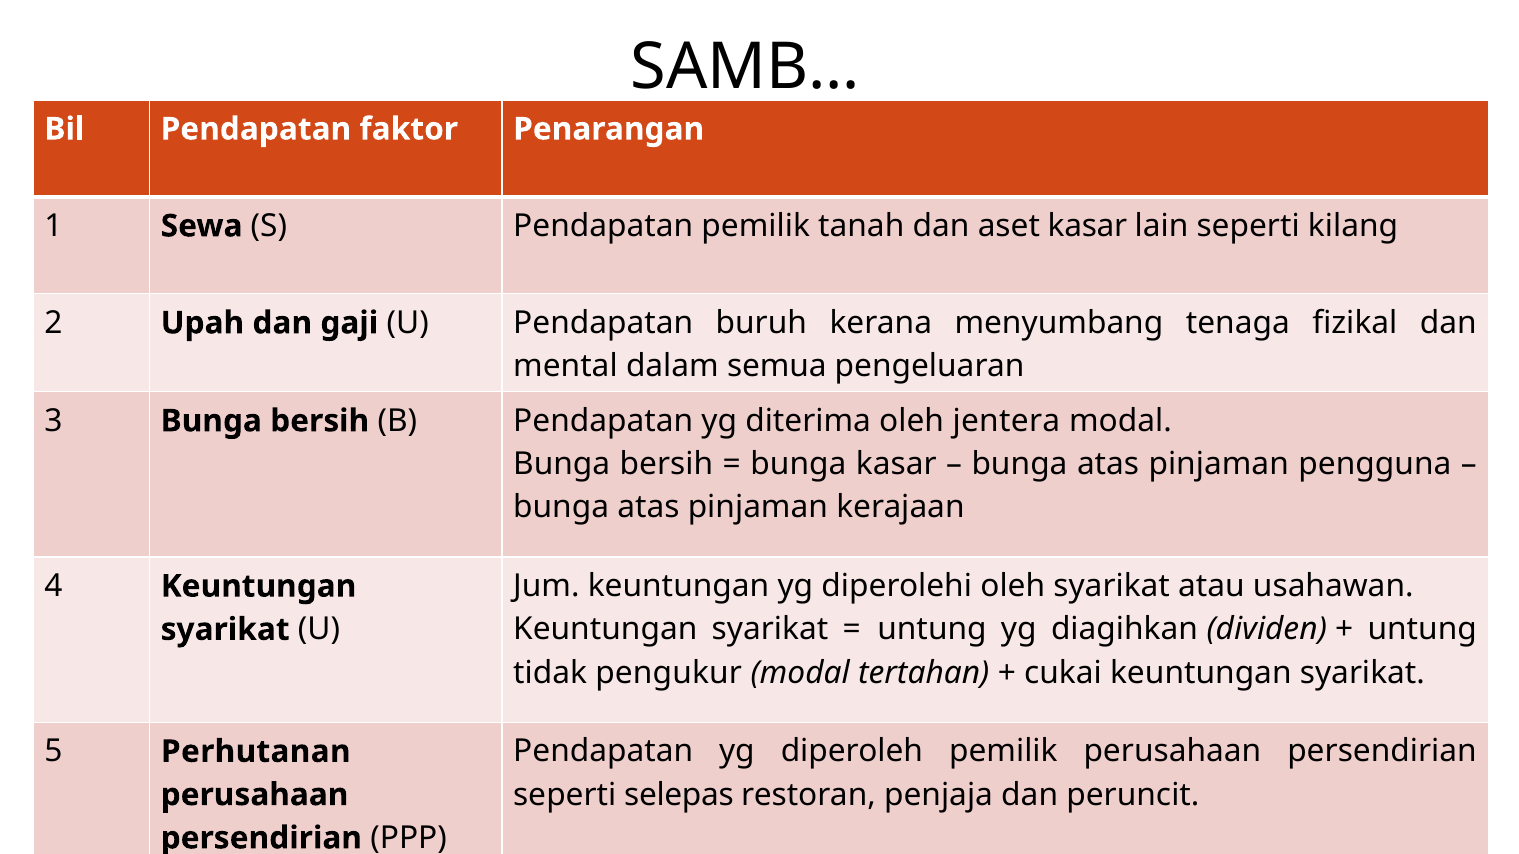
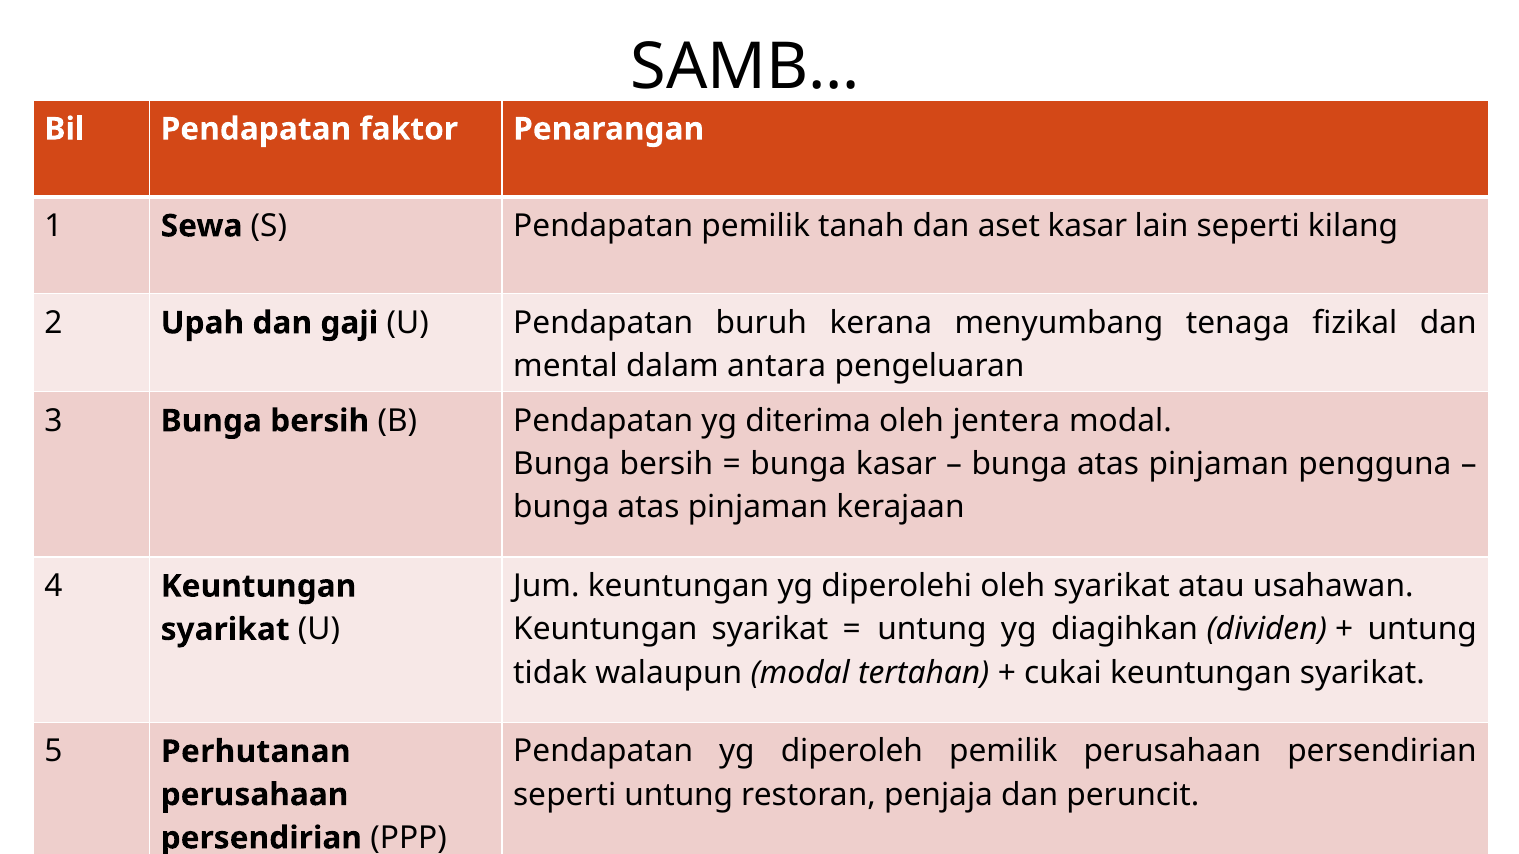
semua: semua -> antara (777, 366)
pengukur: pengukur -> walaupun (669, 673)
seperti selepas: selepas -> untung (679, 795)
